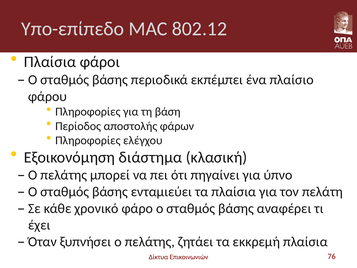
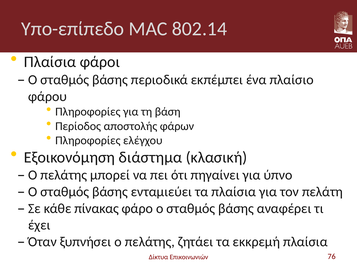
802.12: 802.12 -> 802.14 (199, 29)
χρονικό: χρονικό -> πίνακας (97, 208)
